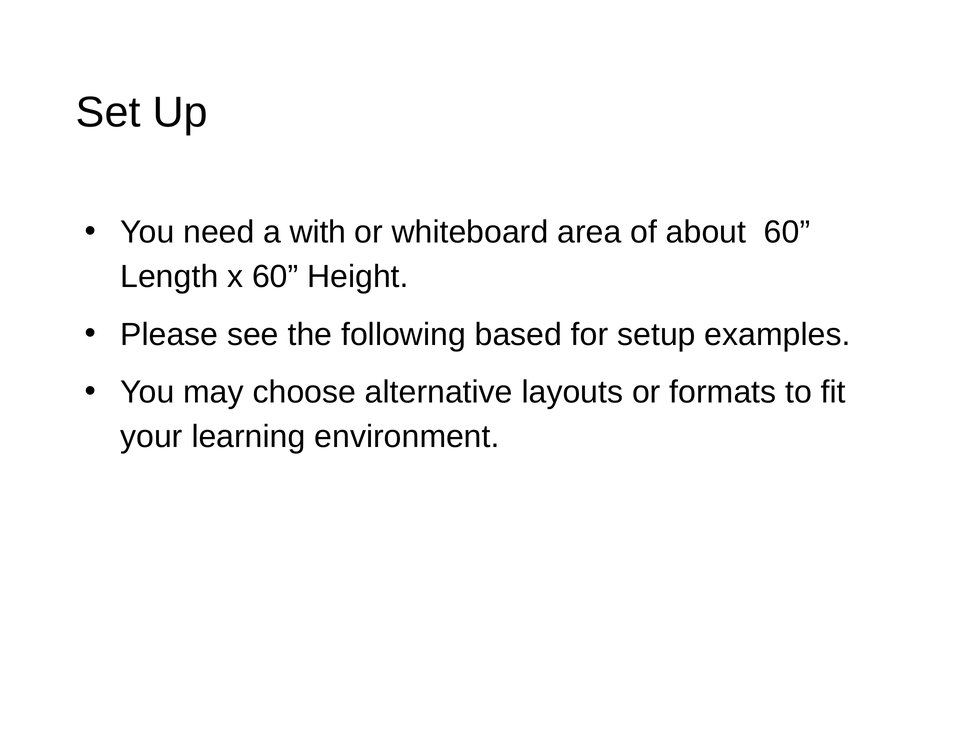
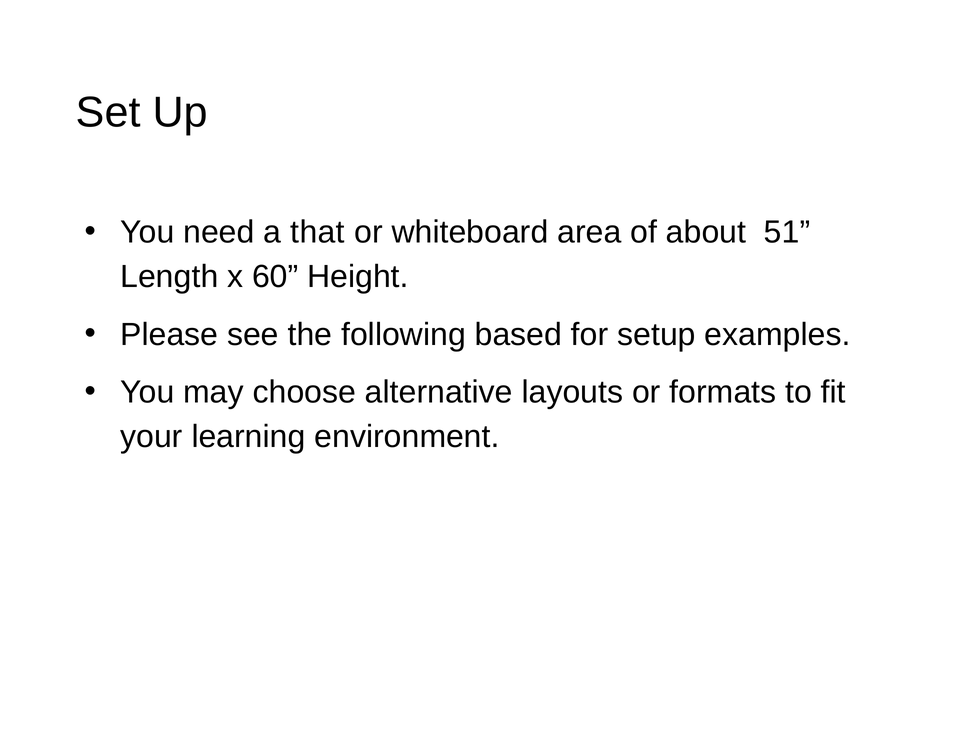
with: with -> that (318, 232)
about 60: 60 -> 51 (787, 232)
